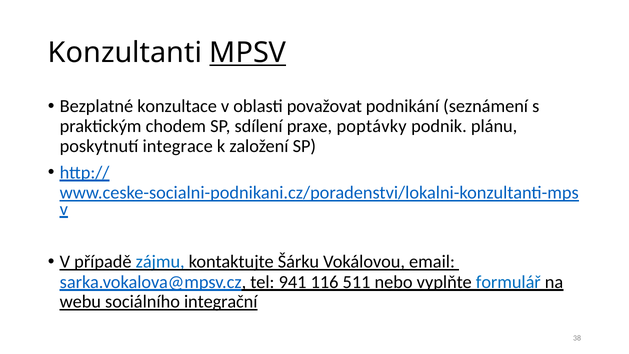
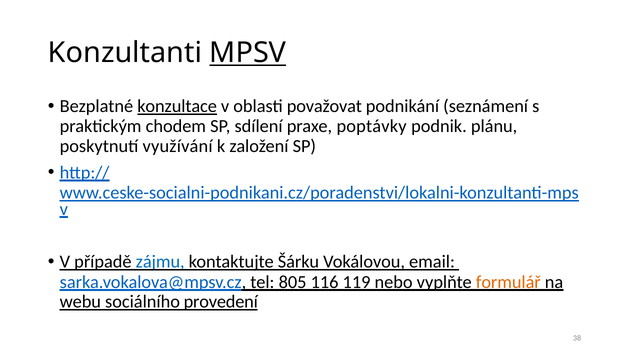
konzultace underline: none -> present (177, 106)
integrace: integrace -> využívání (178, 146)
941: 941 -> 805 (293, 282)
511: 511 -> 119 (357, 282)
formulář colour: blue -> orange (508, 282)
integrační: integrační -> provedení (221, 302)
